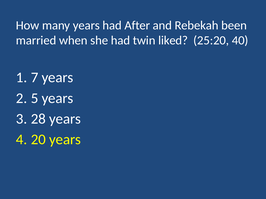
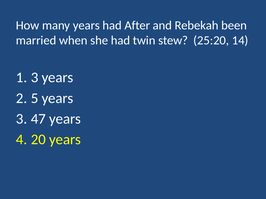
liked: liked -> stew (173, 41)
40: 40 -> 14 (240, 41)
7: 7 -> 3 (35, 78)
28: 28 -> 47 (38, 119)
